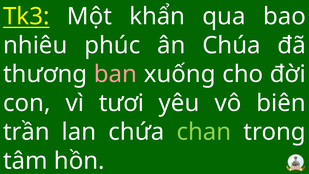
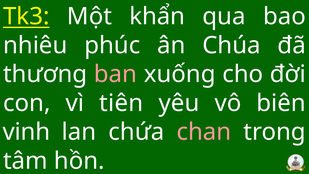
tươi: tươi -> tiên (121, 103)
trần: trần -> vinh (26, 132)
chan colour: light green -> pink (204, 132)
